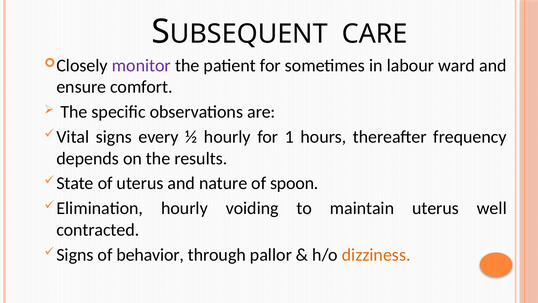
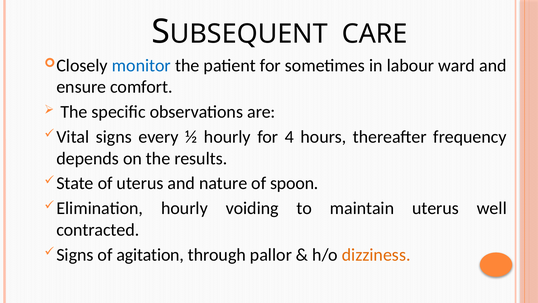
monitor colour: purple -> blue (141, 65)
1: 1 -> 4 (289, 137)
behavior: behavior -> agitation (150, 254)
